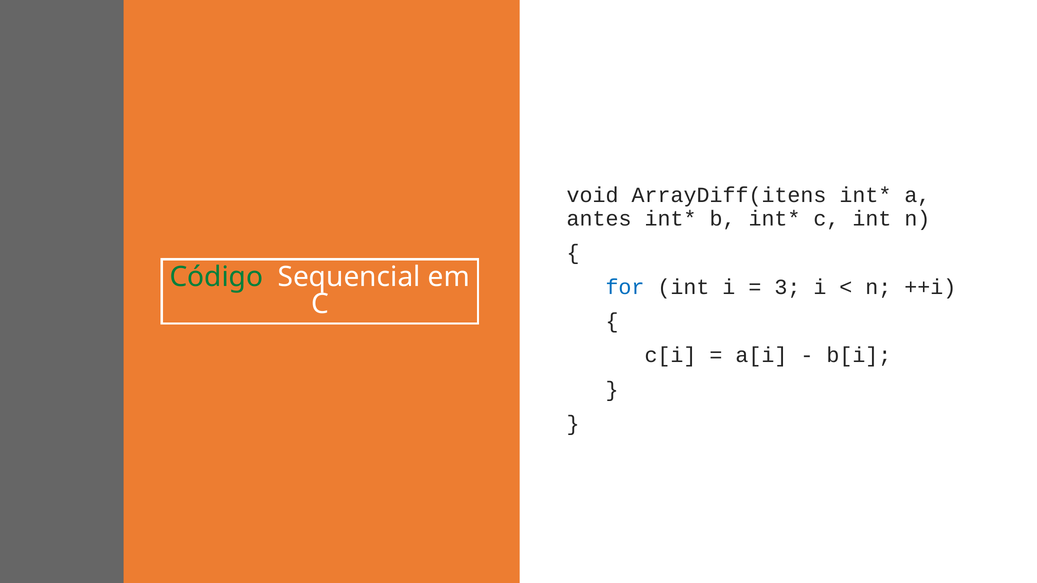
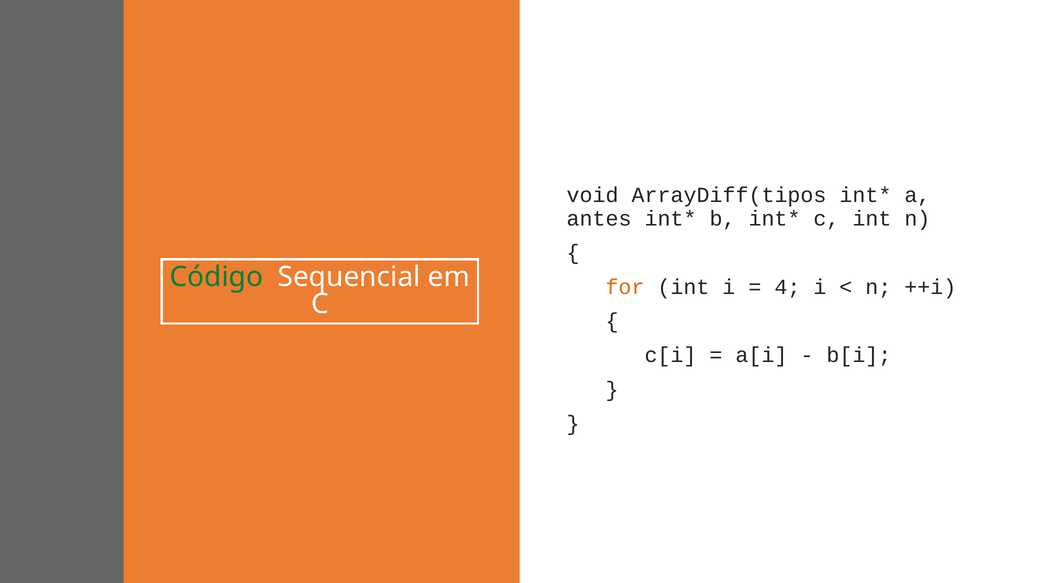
ArrayDiff(itens: ArrayDiff(itens -> ArrayDiff(tipos (729, 195)
for colour: blue -> orange (625, 287)
3: 3 -> 4 (787, 287)
